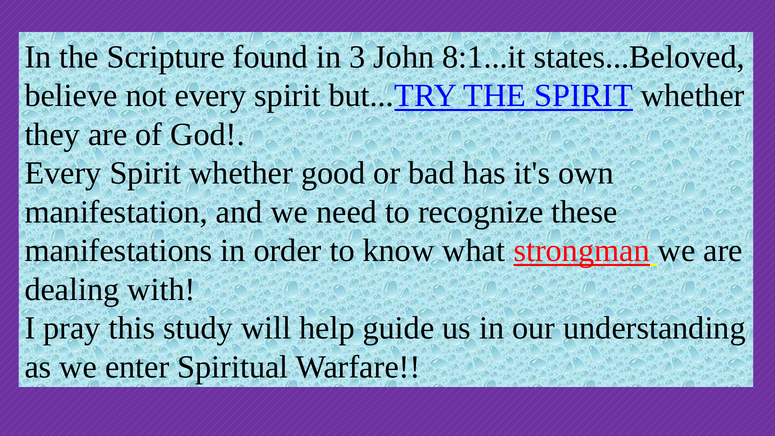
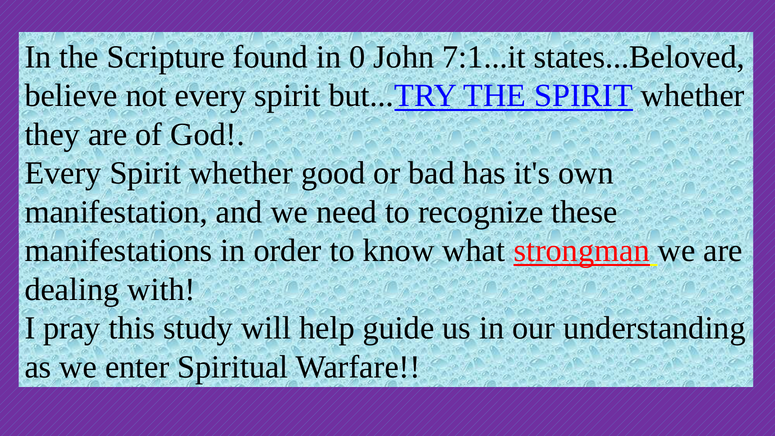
3: 3 -> 0 (357, 57)
8:1...it: 8:1...it -> 7:1...it (484, 57)
